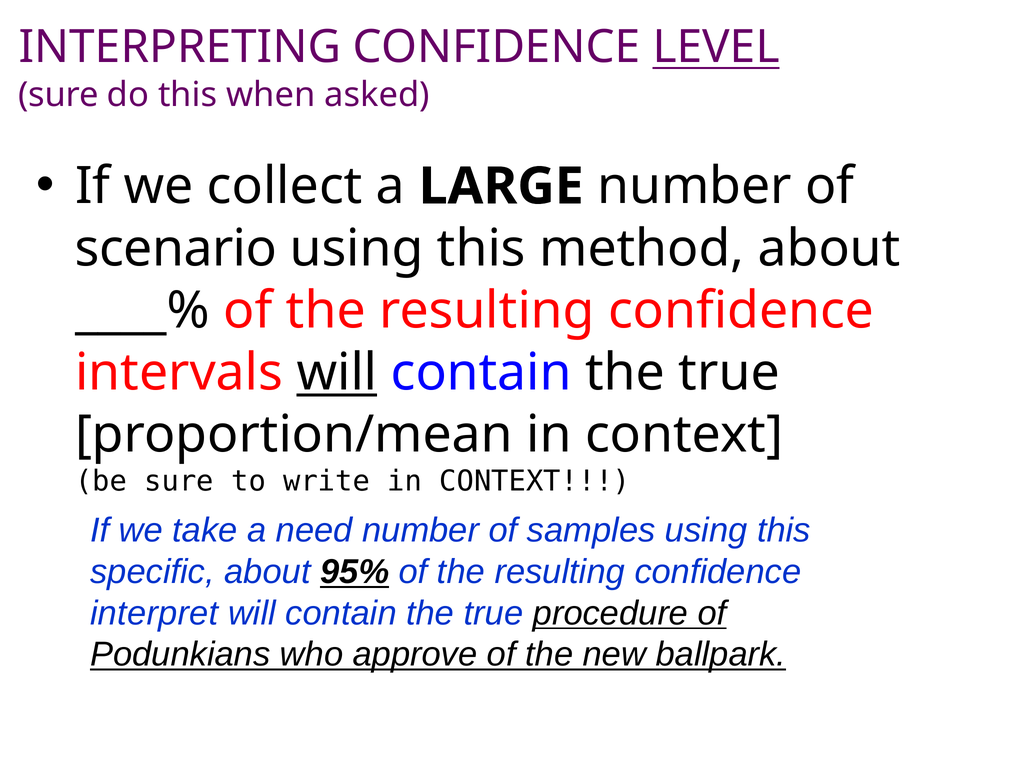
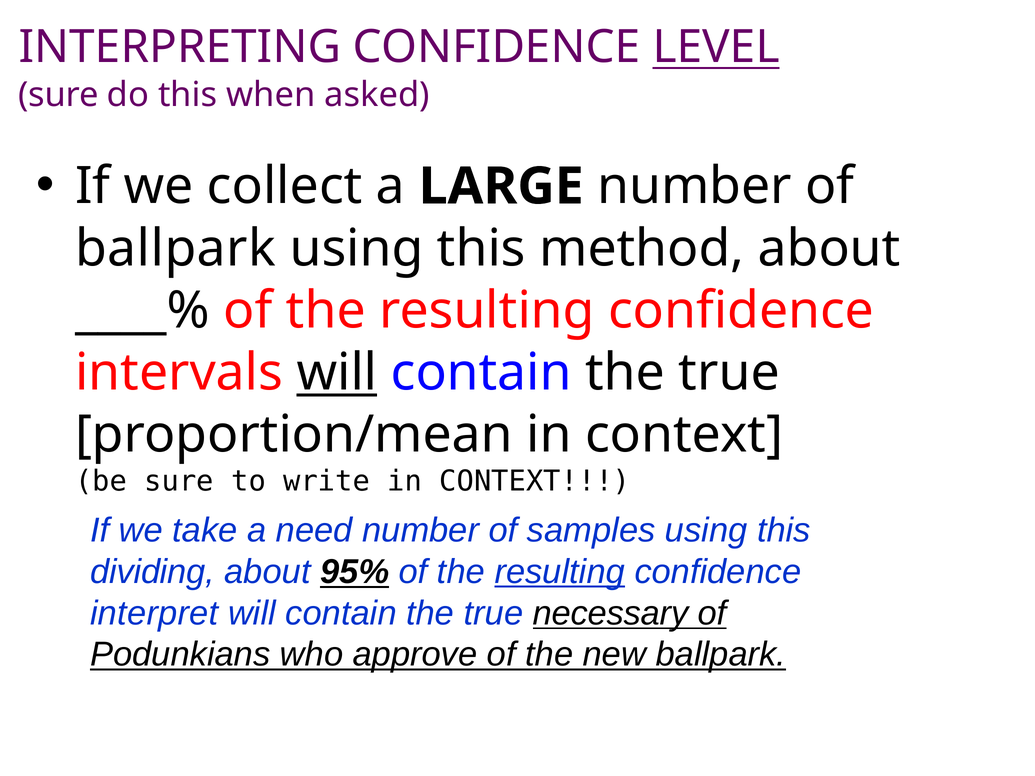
scenario: scenario -> ballpark (175, 249)
specific: specific -> dividing (153, 572)
resulting underline: none -> present (560, 572)
procedure: procedure -> necessary (611, 613)
